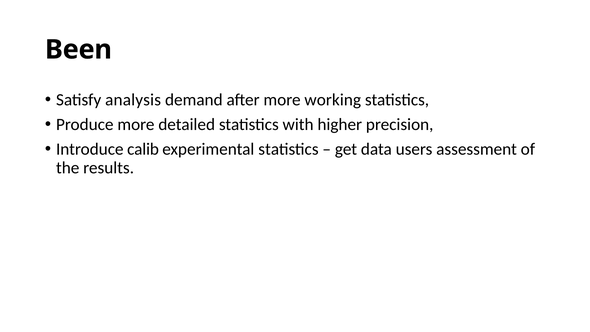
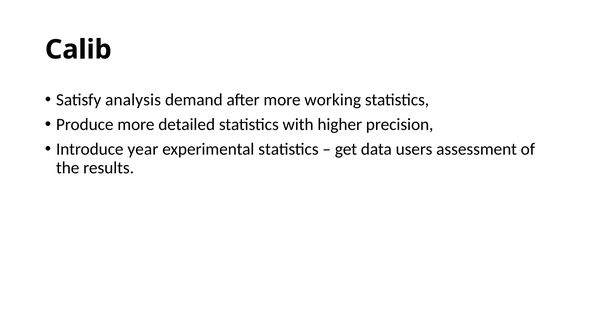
Been: Been -> Calib (78, 50)
calib: calib -> year (143, 149)
